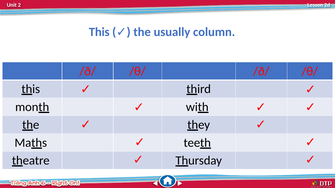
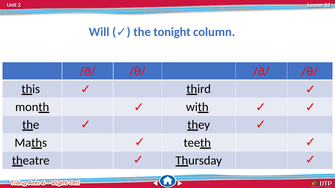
This: This -> Will (99, 32)
usually: usually -> tonight (172, 32)
